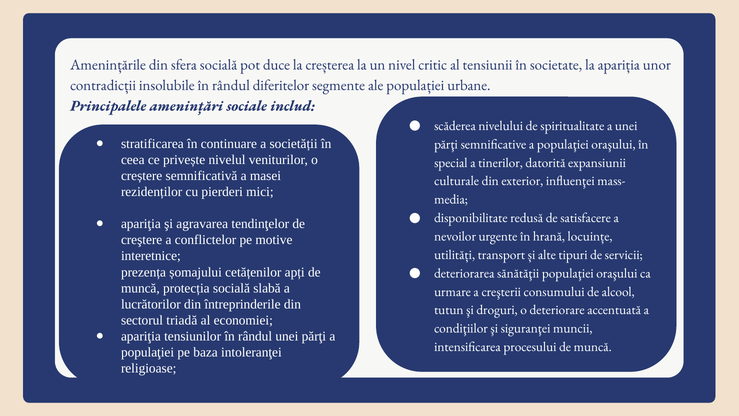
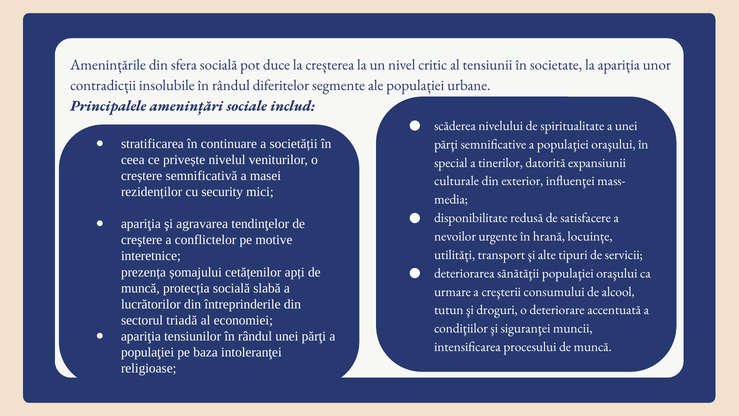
pierderi: pierderi -> security (222, 192)
